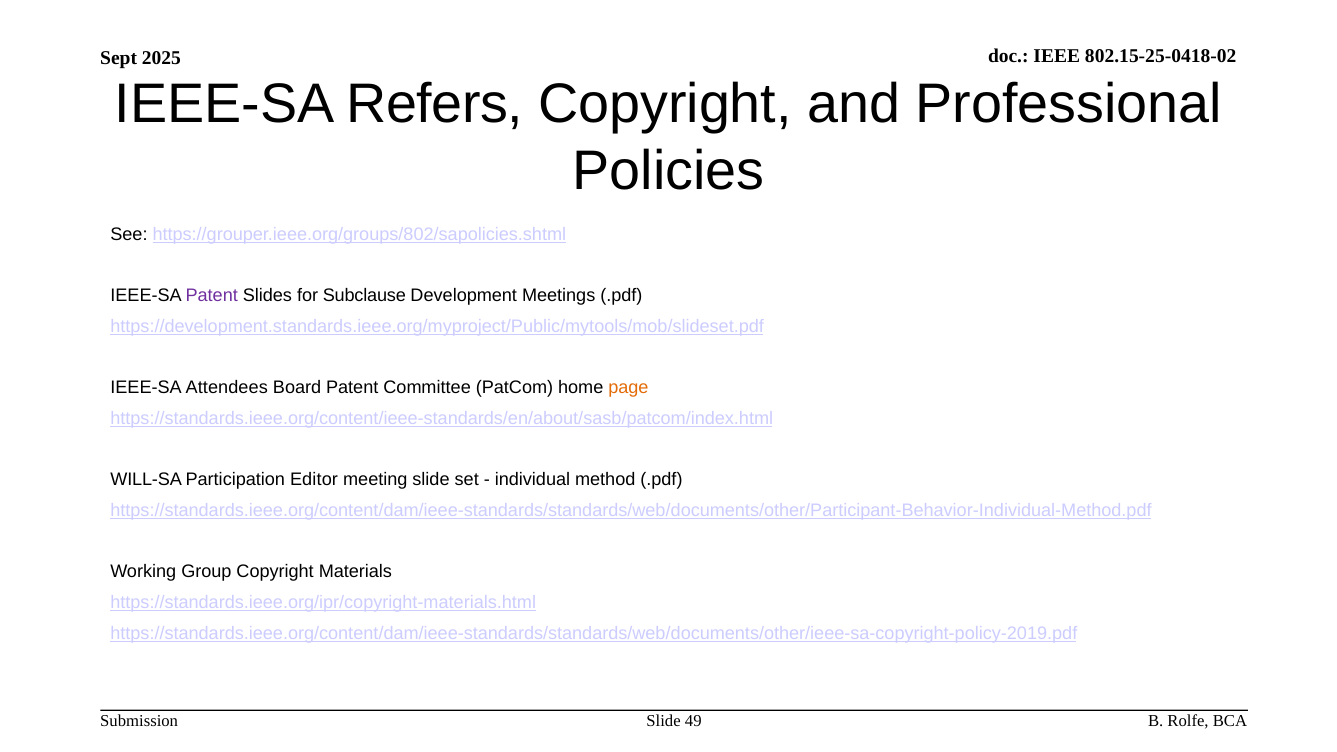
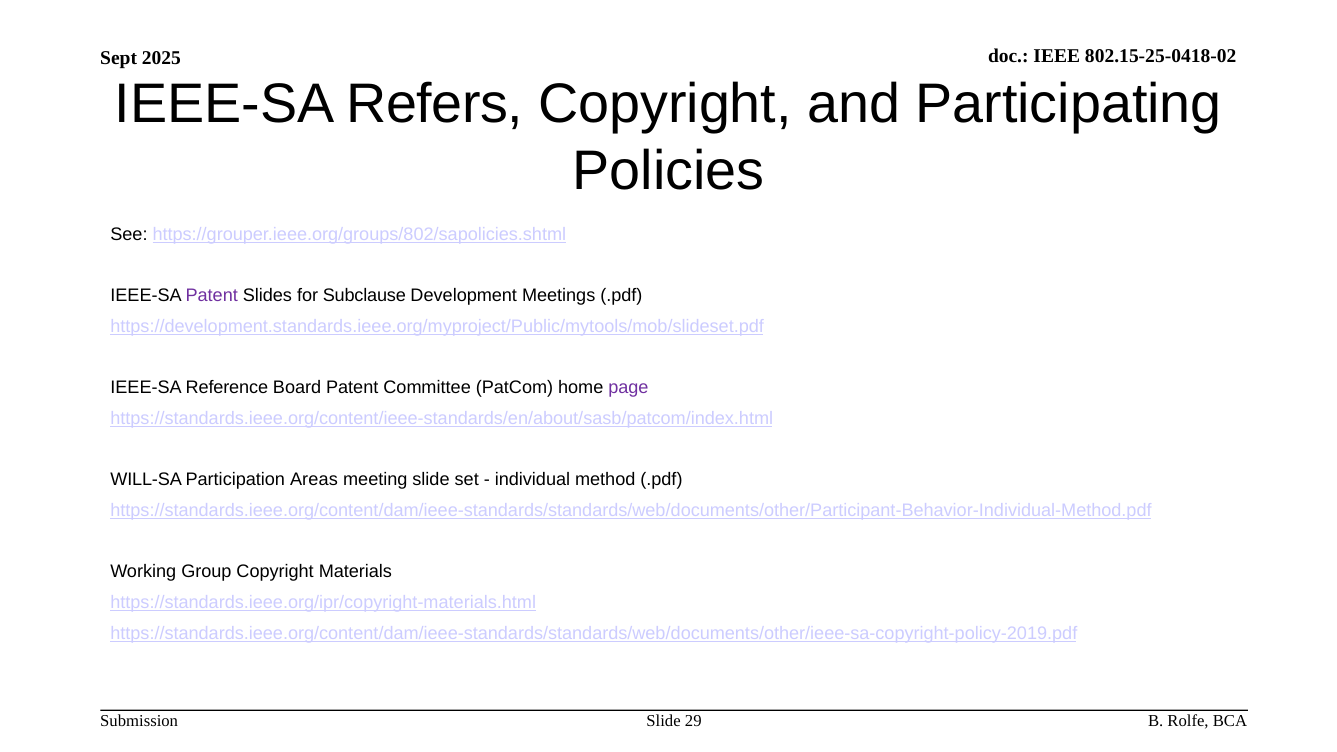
Professional: Professional -> Participating (1069, 104)
Attendees: Attendees -> Reference (227, 388)
page colour: orange -> purple (628, 388)
Editor: Editor -> Areas (314, 480)
49: 49 -> 29 (693, 721)
